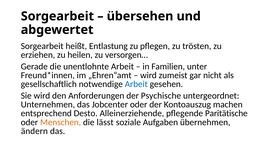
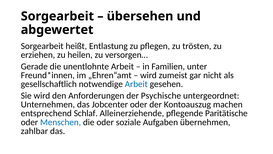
Desto: Desto -> Schlaf (86, 113)
Menschen colour: orange -> blue (61, 122)
die lässt: lässt -> oder (105, 122)
ändern: ändern -> zahlbar (34, 131)
